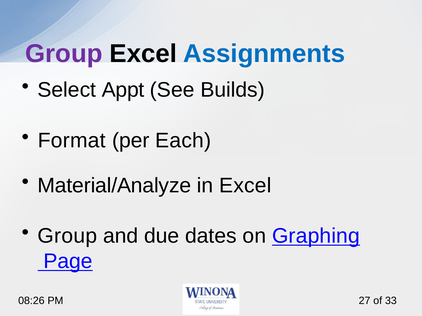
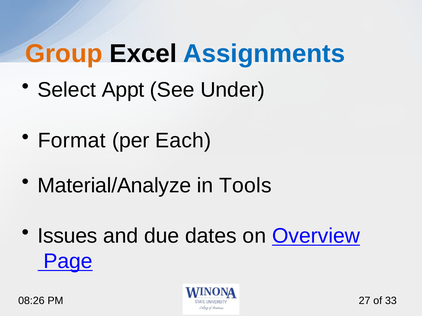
Group colour: purple -> orange (64, 54)
Builds: Builds -> Under (233, 90)
in Excel: Excel -> Tools (245, 186)
Group: Group -> Issues (68, 236)
Graphing: Graphing -> Overview (316, 236)
